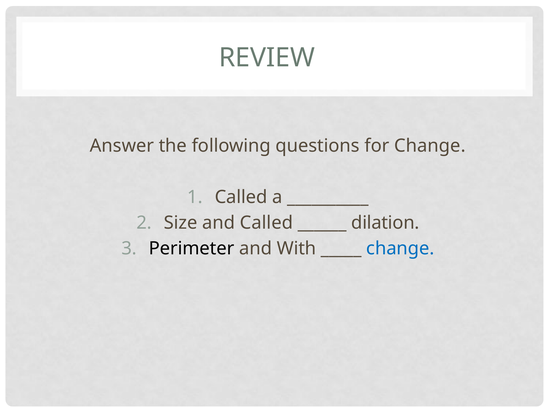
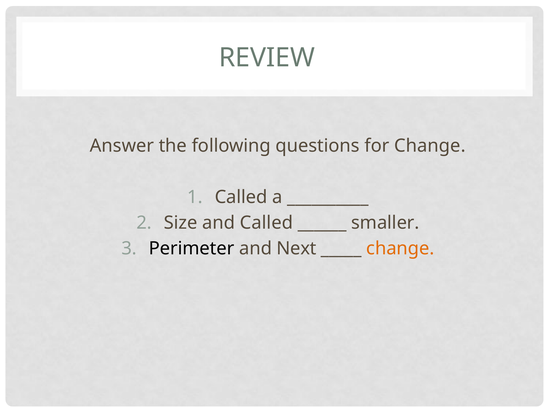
dilation: dilation -> smaller (385, 223)
With: With -> Next (297, 248)
change colour: blue -> orange (400, 248)
